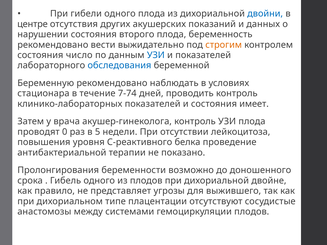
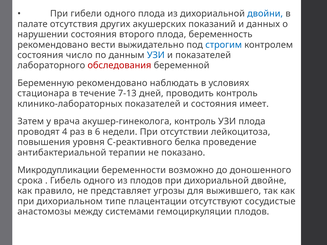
центре: центре -> палате (32, 24)
строгим colour: orange -> blue (224, 45)
обследования colour: blue -> red (119, 66)
7-74: 7-74 -> 7-13 (127, 94)
0: 0 -> 4 (65, 132)
5: 5 -> 6 (98, 132)
Пролонгирования: Пролонгирования -> Микродупликации (58, 170)
